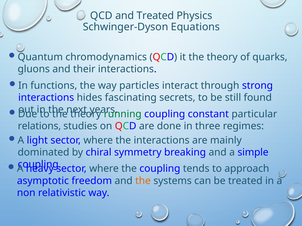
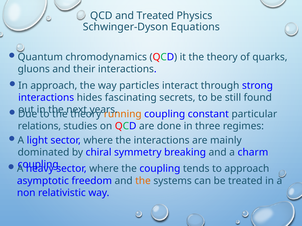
In functions: functions -> approach (54, 86)
running colour: green -> orange (123, 114)
simple: simple -> charm (253, 153)
